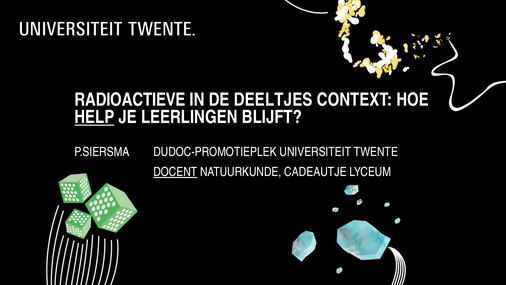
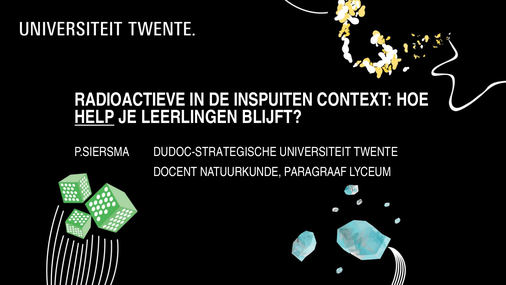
DEELTJES: DEELTJES -> INSPUITEN (273, 100)
DUDOC-PROMOTIEPLEK: DUDOC-PROMOTIEPLEK -> DUDOC-STRATEGISCHE (215, 152)
DOCENT underline: present -> none (175, 172)
CADEAUTJE: CADEAUTJE -> PARAGRAAF (316, 172)
